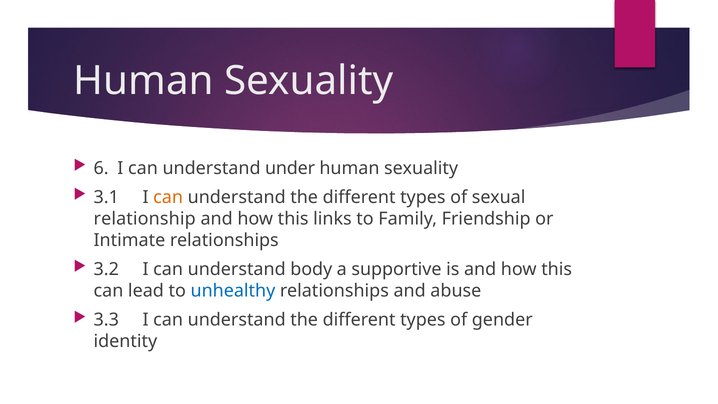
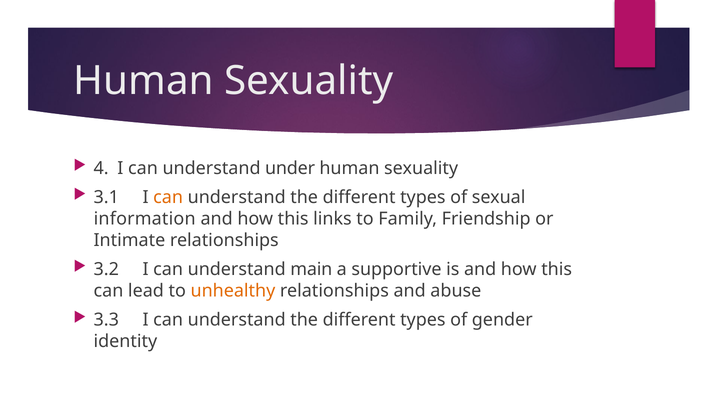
6: 6 -> 4 (101, 168)
relationship: relationship -> information (145, 219)
body: body -> main (311, 269)
unhealthy colour: blue -> orange (233, 291)
